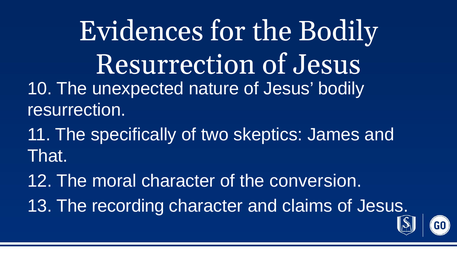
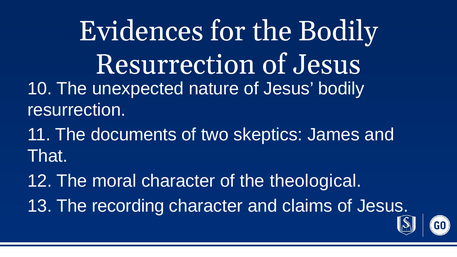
specifically: specifically -> documents (134, 135)
conversion: conversion -> theological (316, 181)
